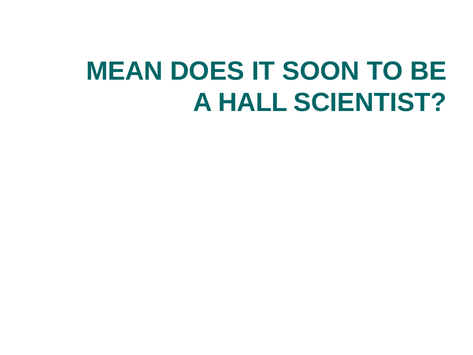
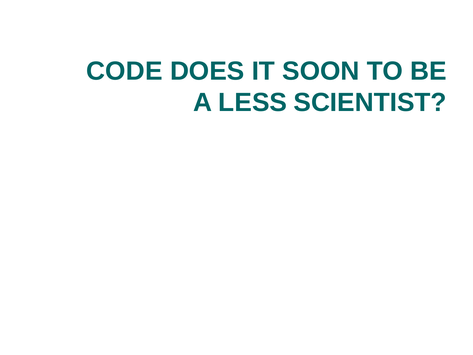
MEAN: MEAN -> CODE (124, 71)
HALL: HALL -> LESS (253, 102)
